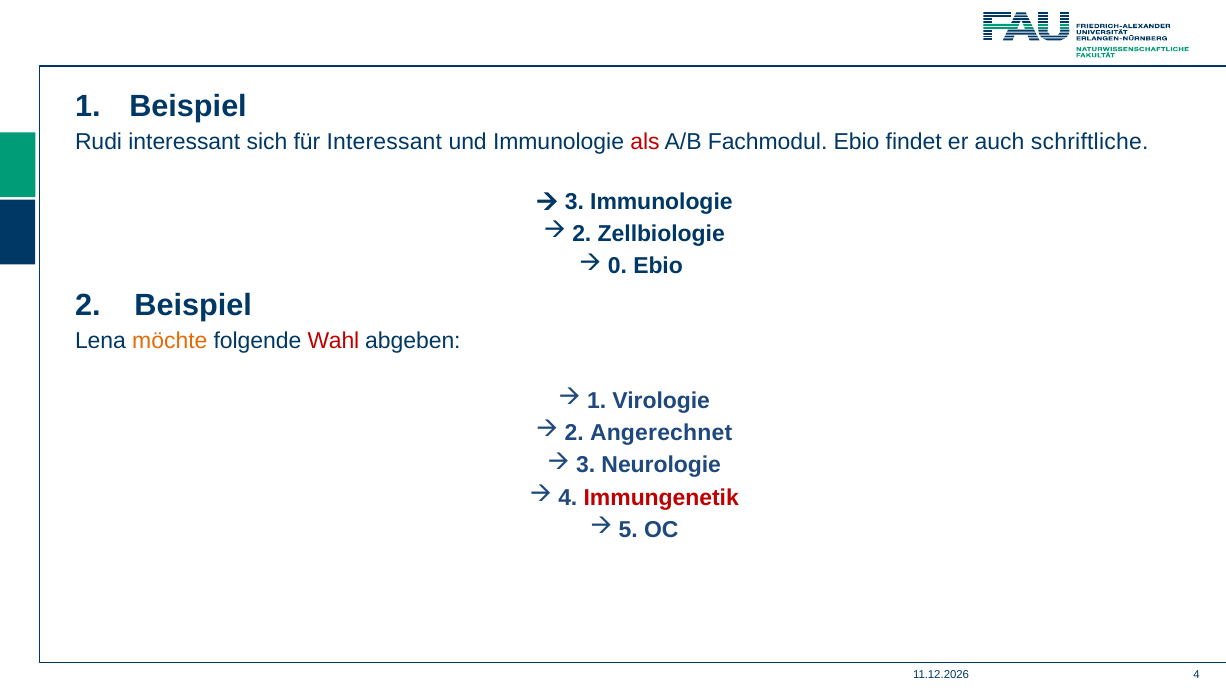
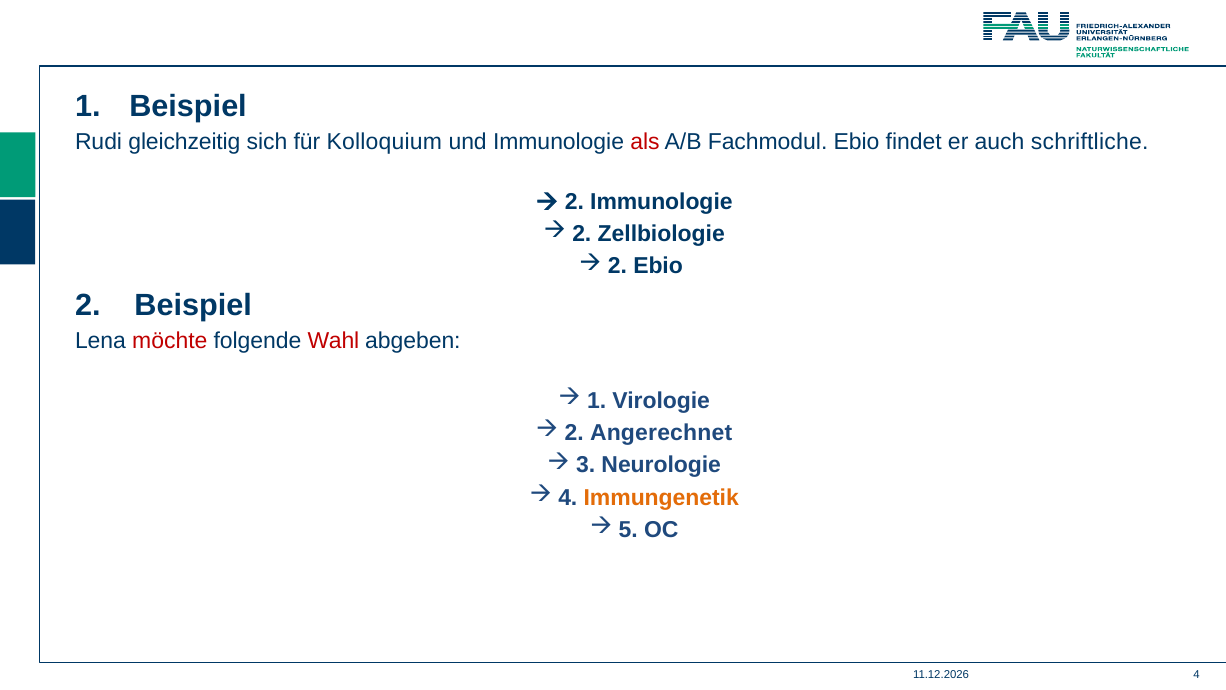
Rudi interessant: interessant -> gleichzeitig (184, 142)
für Interessant: Interessant -> Kolloquium (384, 142)
3: 3 -> 2 (574, 202)
0: 0 -> 2 (617, 266)
möchte colour: orange -> red (170, 341)
Immungenetik colour: red -> orange (661, 497)
